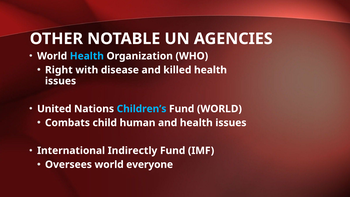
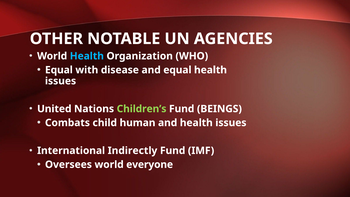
Right: Right -> Equal (59, 70)
and killed: killed -> equal (177, 70)
Children’s colour: light blue -> light green (142, 109)
Fund WORLD: WORLD -> BEINGS (219, 109)
